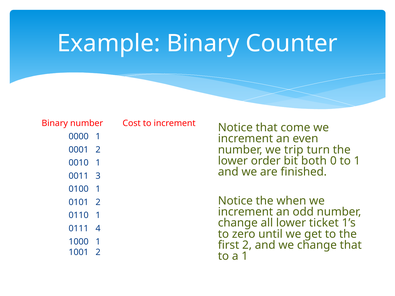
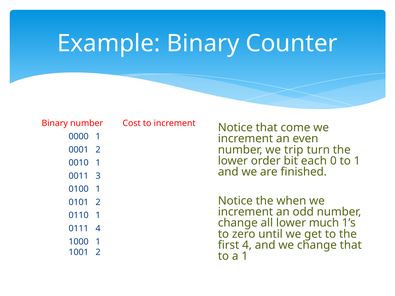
both: both -> each (314, 161)
ticket: ticket -> much (324, 223)
first 2: 2 -> 4 (247, 245)
